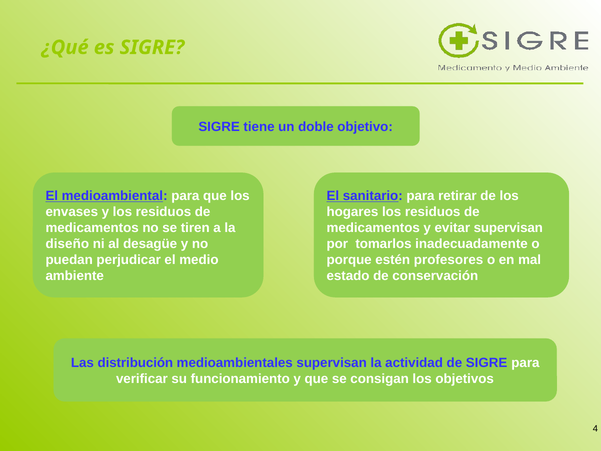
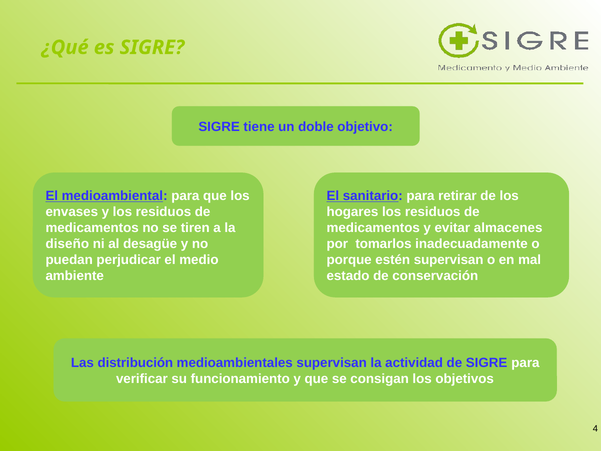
evitar supervisan: supervisan -> almacenes (508, 228)
estén profesores: profesores -> supervisan (449, 260)
